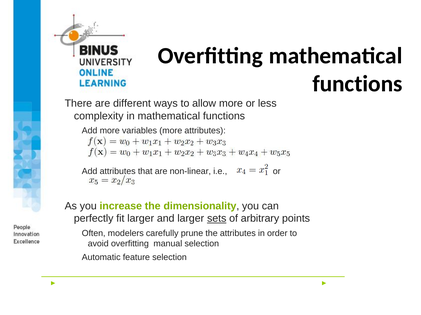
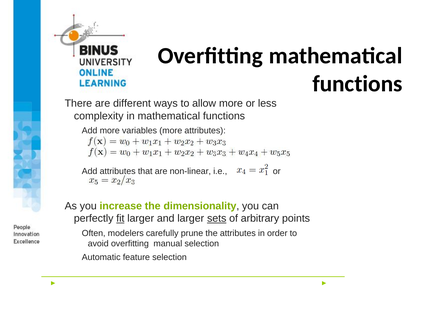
fit underline: none -> present (120, 219)
